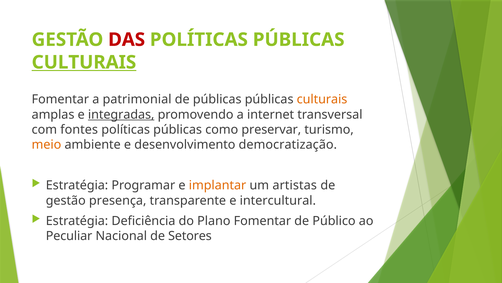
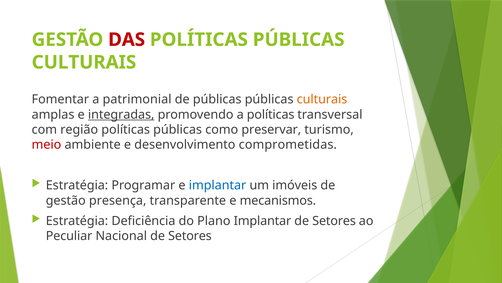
CULTURAIS underline: present -> none (84, 62)
a internet: internet -> políticas (271, 114)
fontes: fontes -> região (79, 129)
meio colour: orange -> red (46, 144)
democratização: democratização -> comprometidas (288, 144)
implantar colour: orange -> blue (218, 185)
artistas: artistas -> imóveis (295, 185)
intercultural: intercultural -> mecanismos (278, 200)
Plano Fomentar: Fomentar -> Implantar (262, 220)
Público: Público -> Setores (334, 220)
